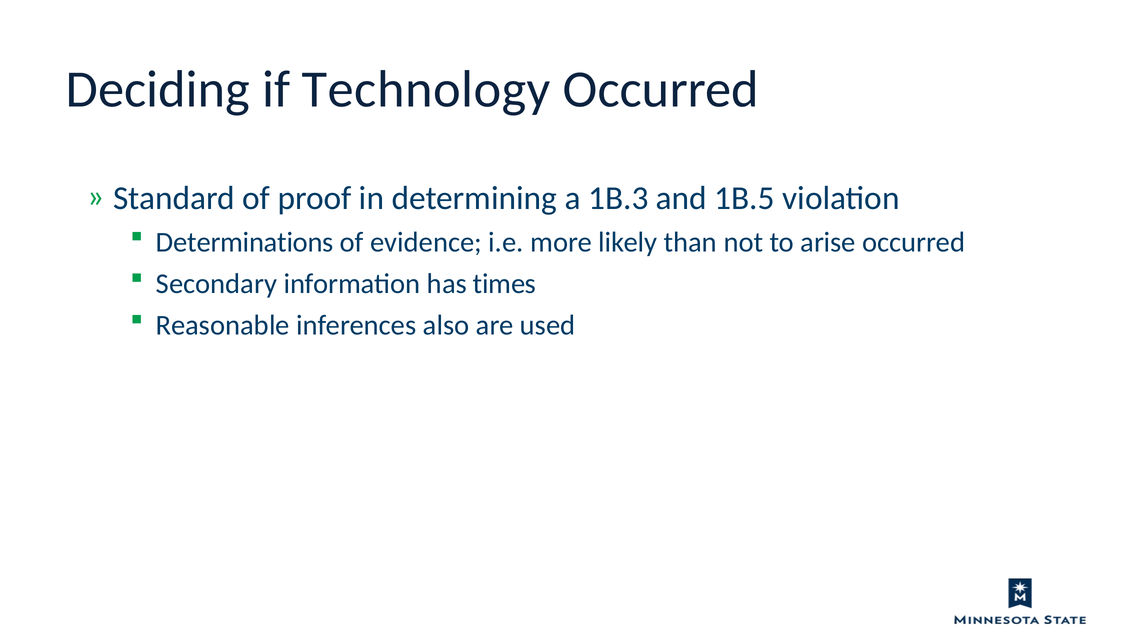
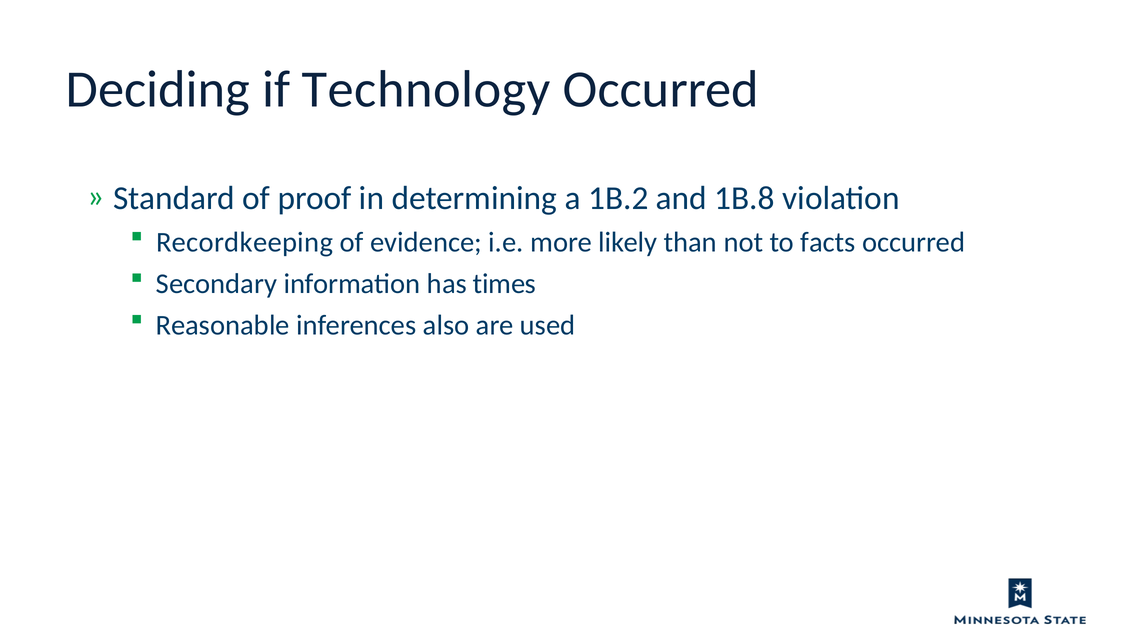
1B.3: 1B.3 -> 1B.2 (618, 198)
1B.5: 1B.5 -> 1B.8 (745, 198)
Determinations: Determinations -> Recordkeeping (245, 242)
arise: arise -> facts (828, 242)
